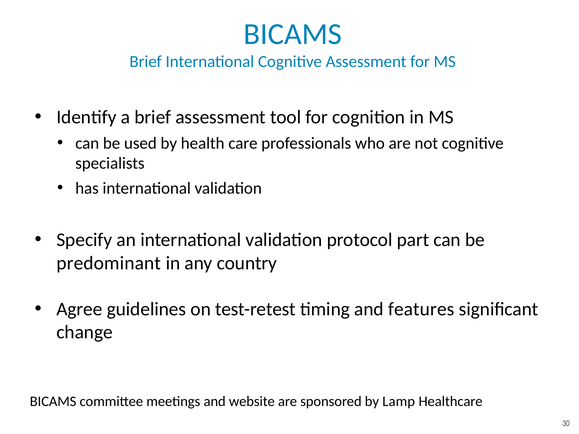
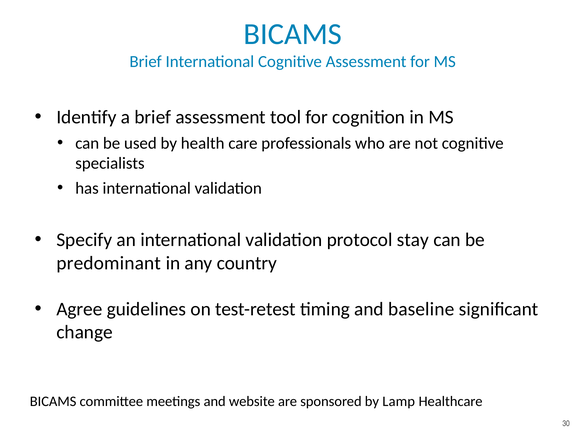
part: part -> stay (413, 240)
features: features -> baseline (421, 309)
